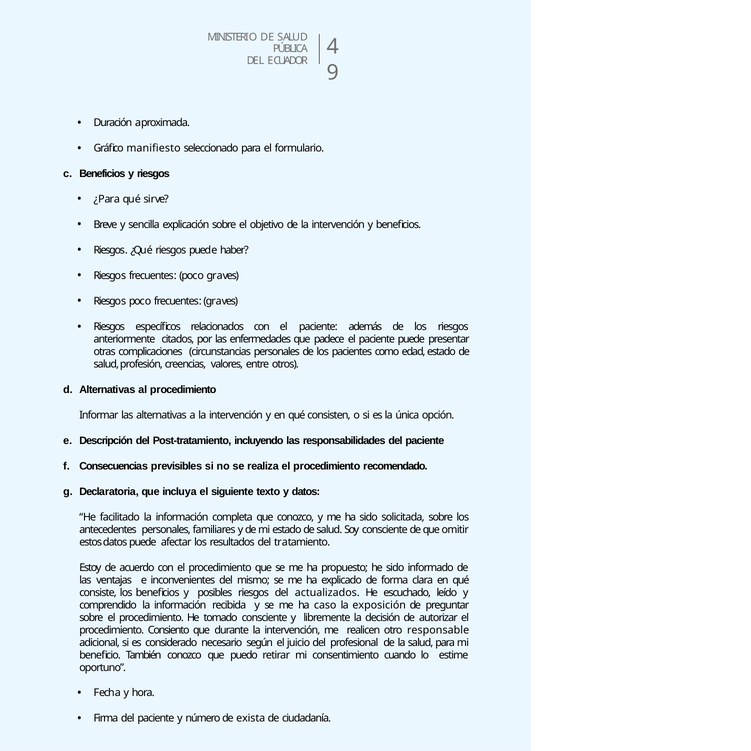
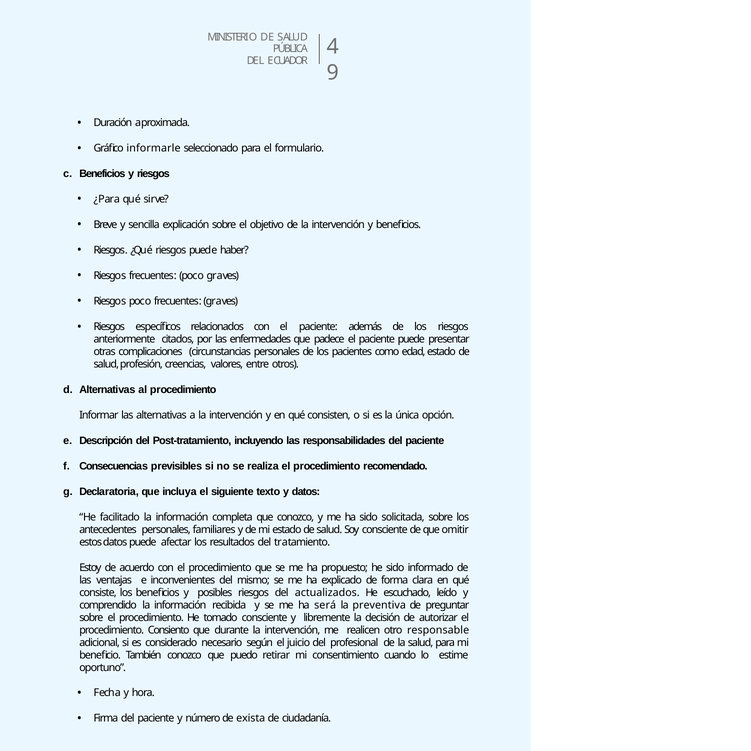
manifiesto: manifiesto -> informarle (154, 148)
caso: caso -> será (325, 605)
exposición: exposición -> preventiva (379, 605)
